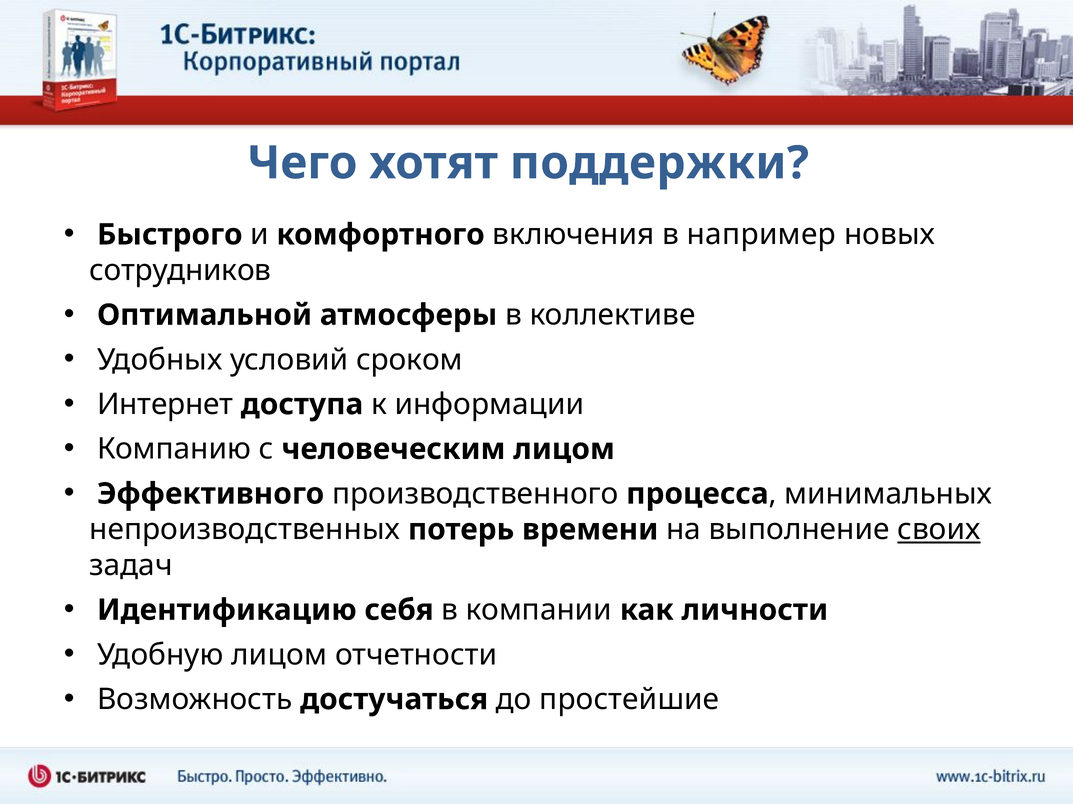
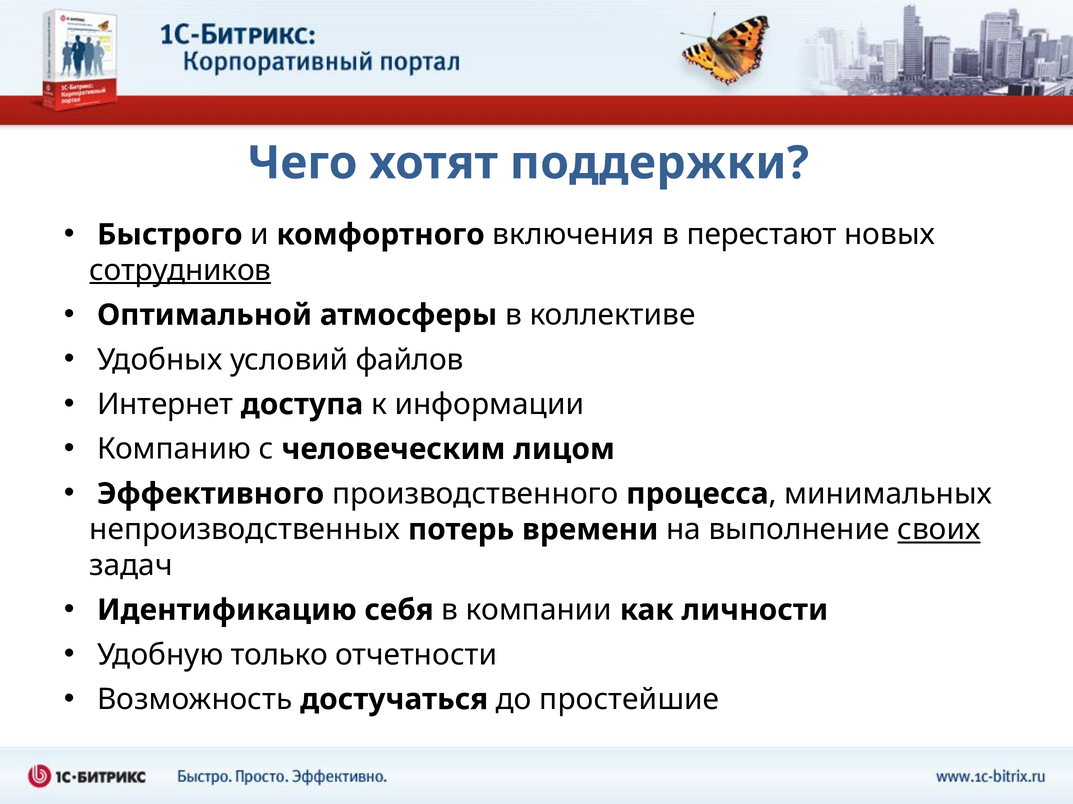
например: например -> перестают (762, 235)
сотрудников underline: none -> present (180, 271)
сроком: сроком -> файлов (410, 360)
Удобную лицом: лицом -> только (279, 655)
